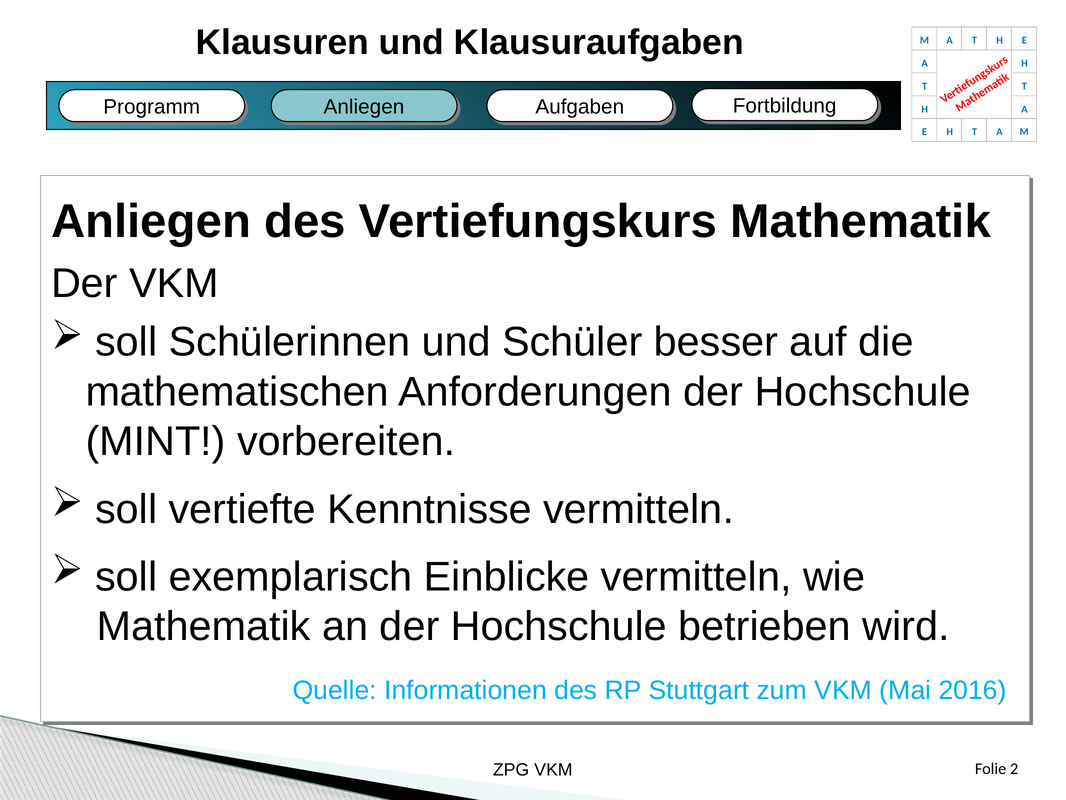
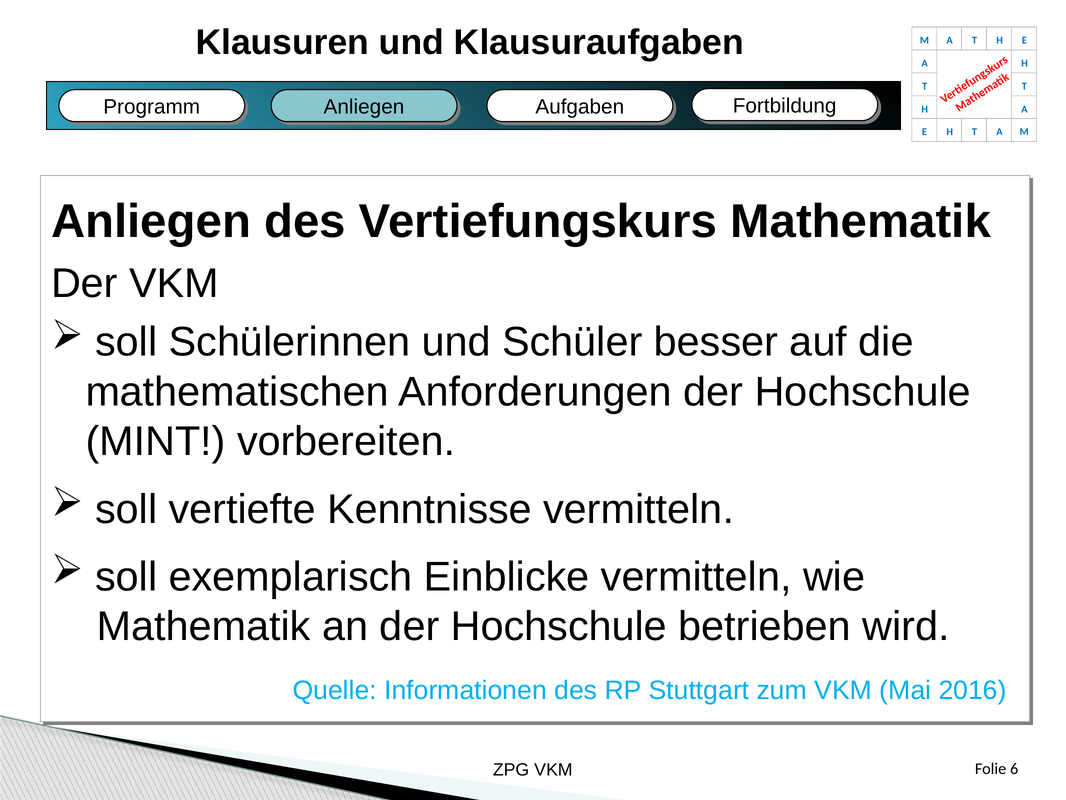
2: 2 -> 6 (1014, 768)
